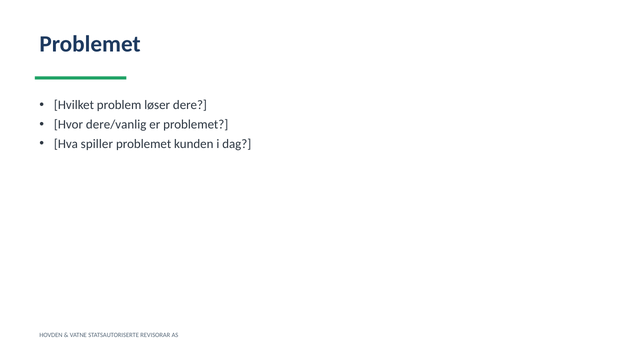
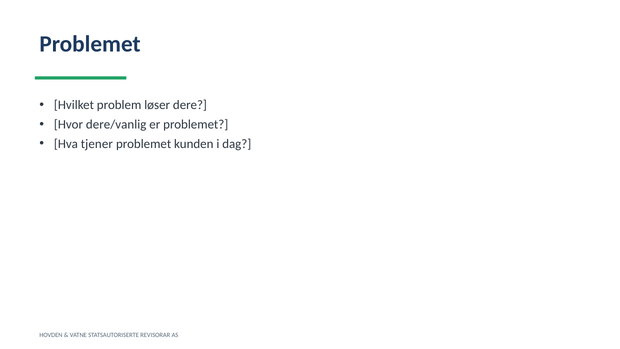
spiller: spiller -> tjener (97, 144)
